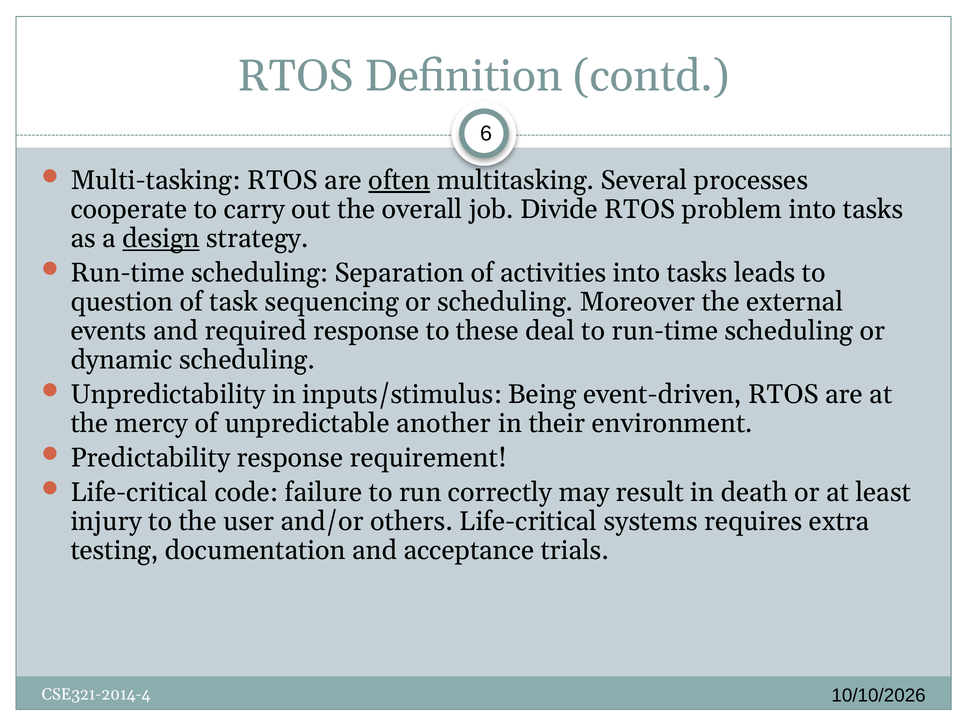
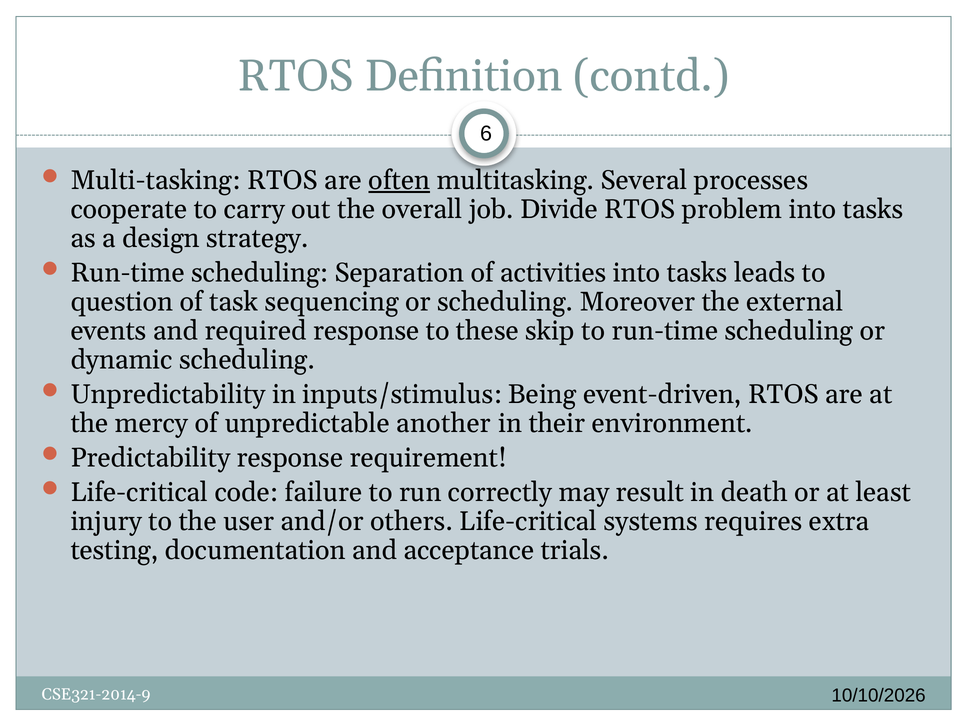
design underline: present -> none (161, 239)
deal: deal -> skip (550, 331)
CSE321-2014-4: CSE321-2014-4 -> CSE321-2014-9 (96, 694)
